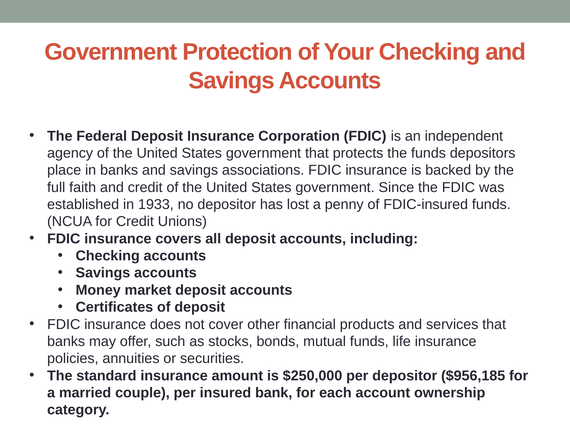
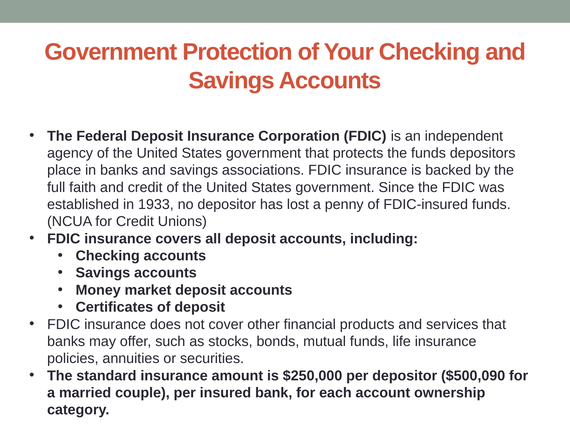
$956,185: $956,185 -> $500,090 (473, 375)
